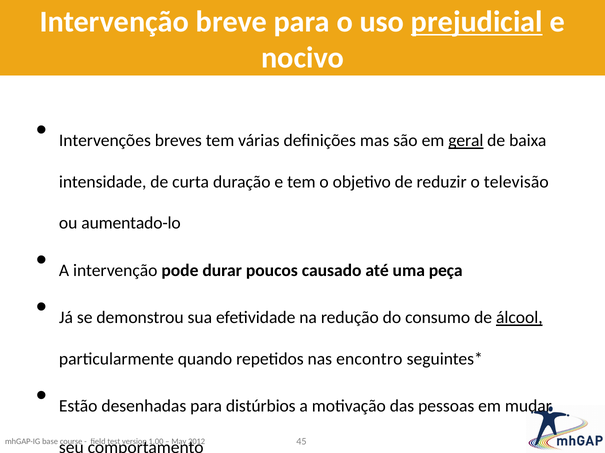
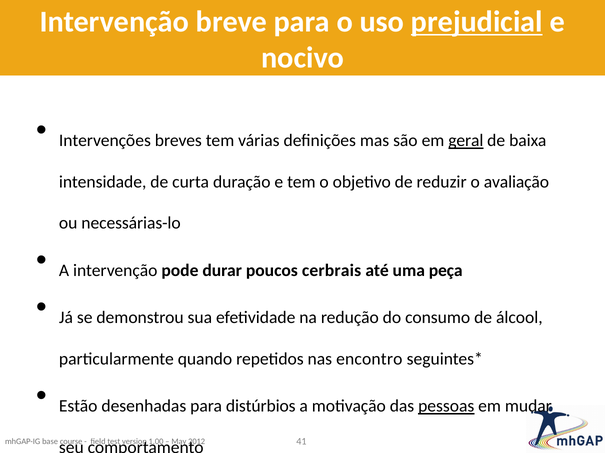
televisão: televisão -> avaliação (516, 182)
aumentado-lo: aumentado-lo -> necessárias-lo (131, 224)
causado: causado -> cerbrais (332, 271)
álcool underline: present -> none (519, 318)
pessoas underline: none -> present (446, 407)
45: 45 -> 41 (301, 442)
